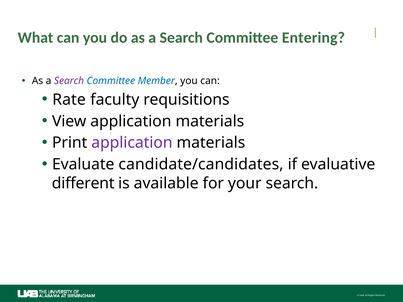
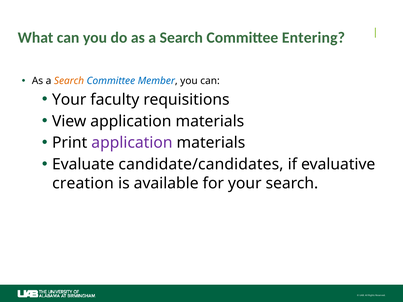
Search colour: purple -> orange (69, 81)
Rate: Rate -> Your (69, 100)
different: different -> creation (83, 183)
